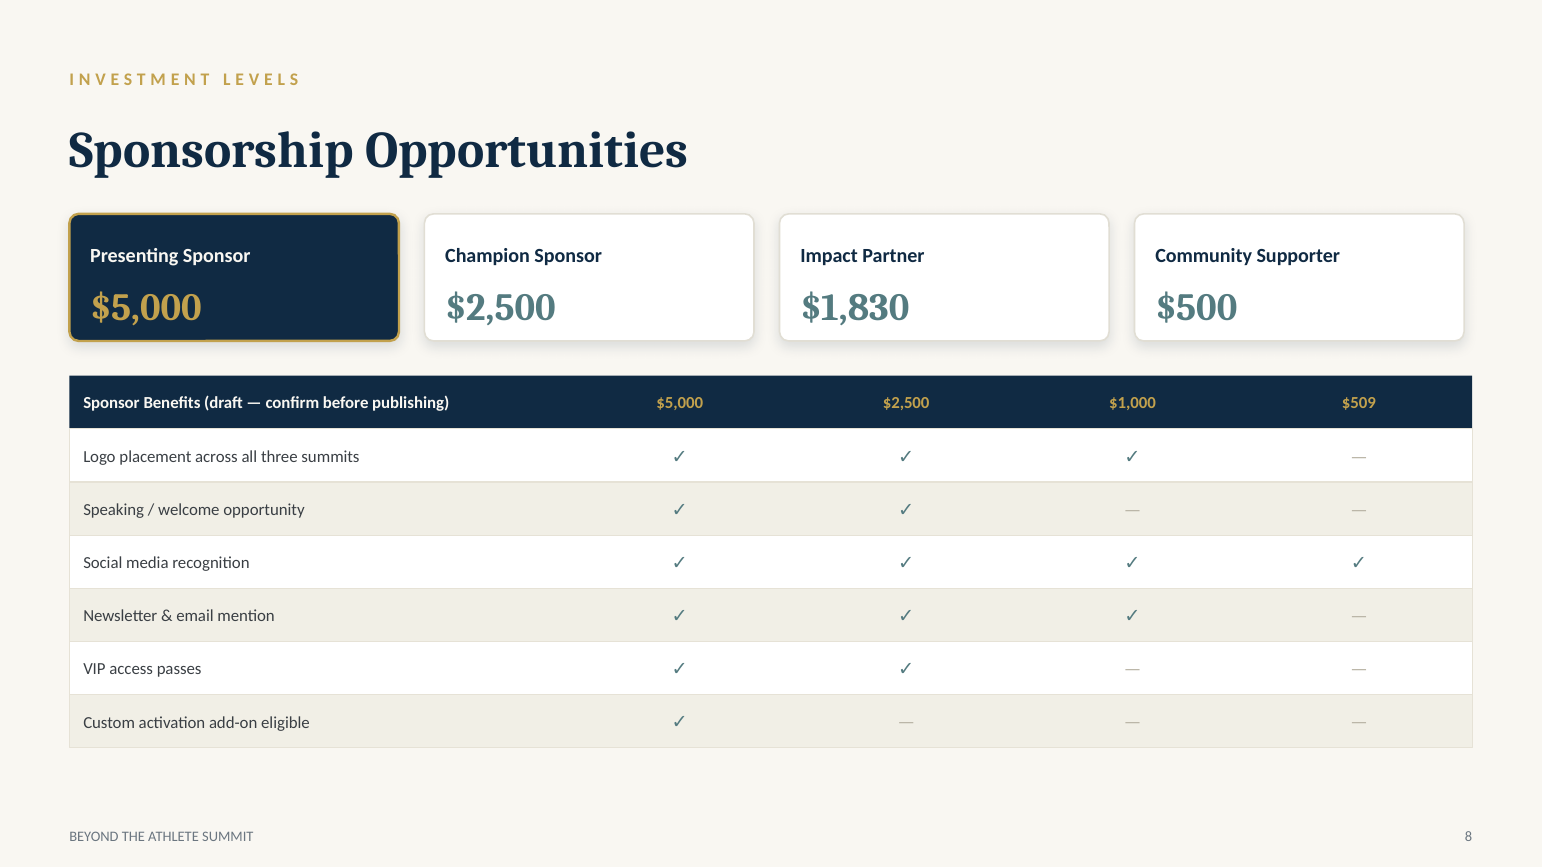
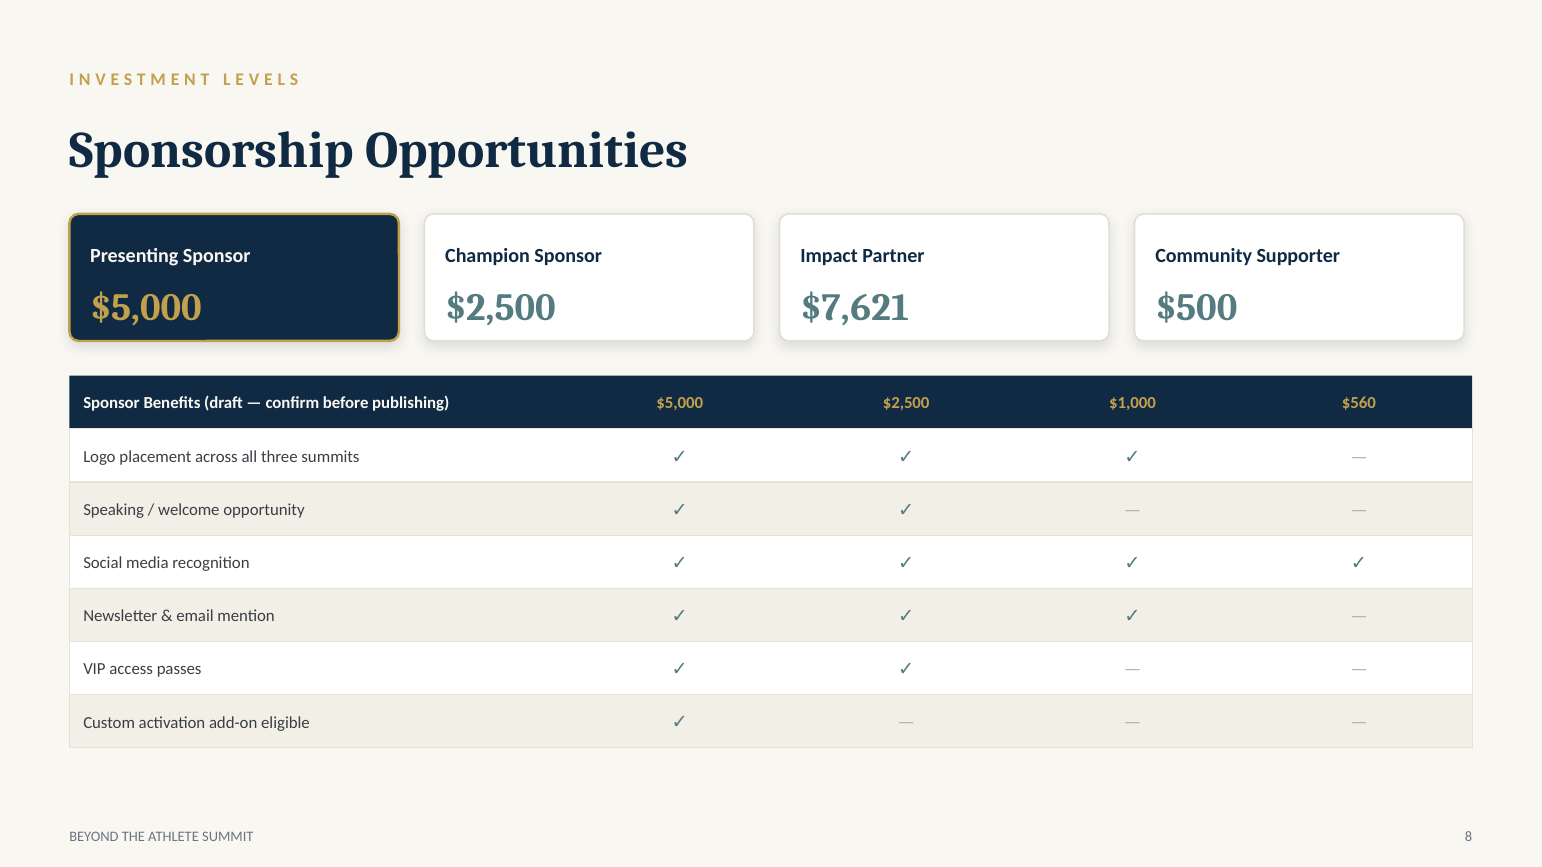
$1,830: $1,830 -> $7,621 (855, 308)
$509: $509 -> $560 (1359, 404)
